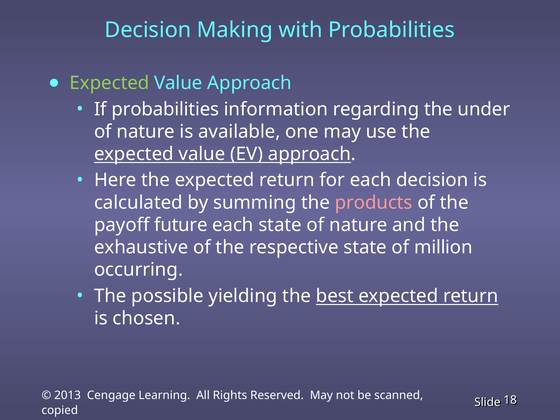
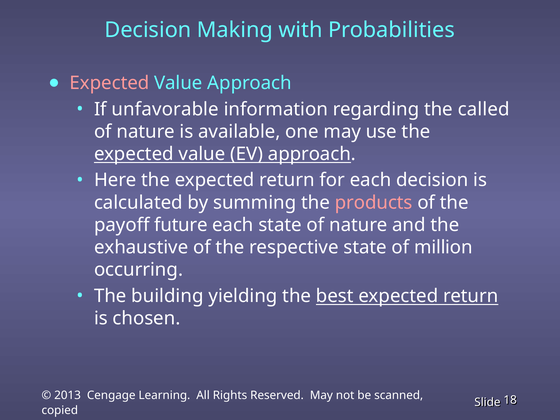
Expected colour: light green -> pink (109, 83)
If probabilities: probabilities -> unfavorable (165, 109)
under: under -> called (484, 109)
possible: possible -> building (167, 296)
